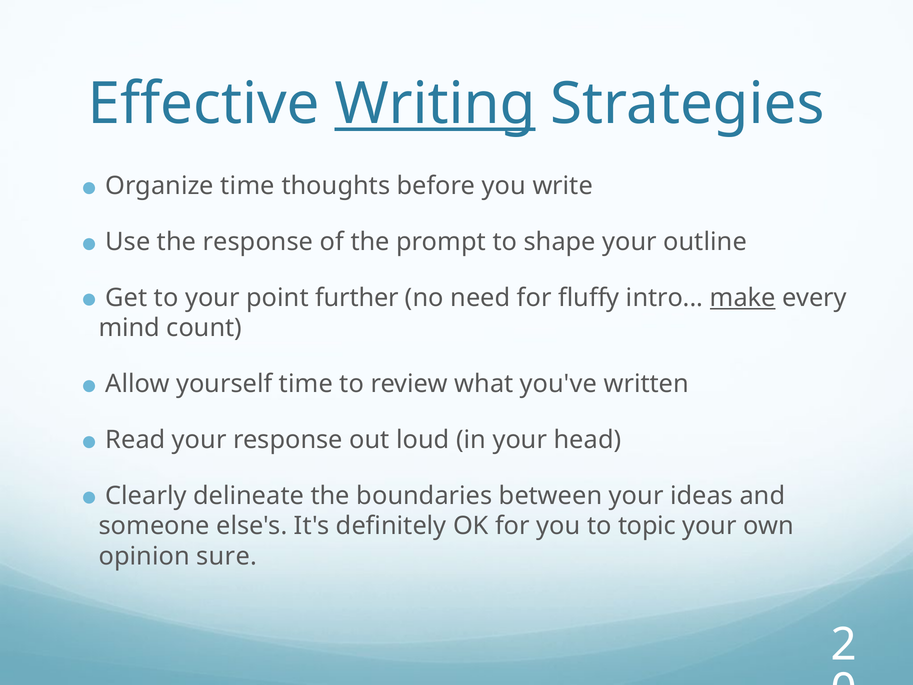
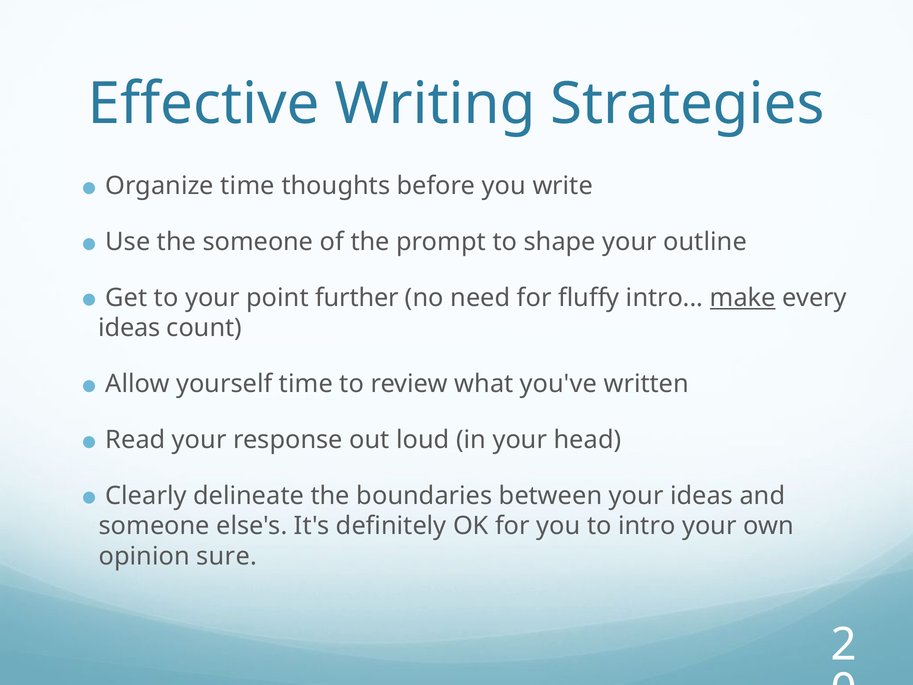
Writing underline: present -> none (435, 104)
the response: response -> someone (258, 242)
mind: mind -> ideas (129, 328)
to topic: topic -> intro (647, 526)
